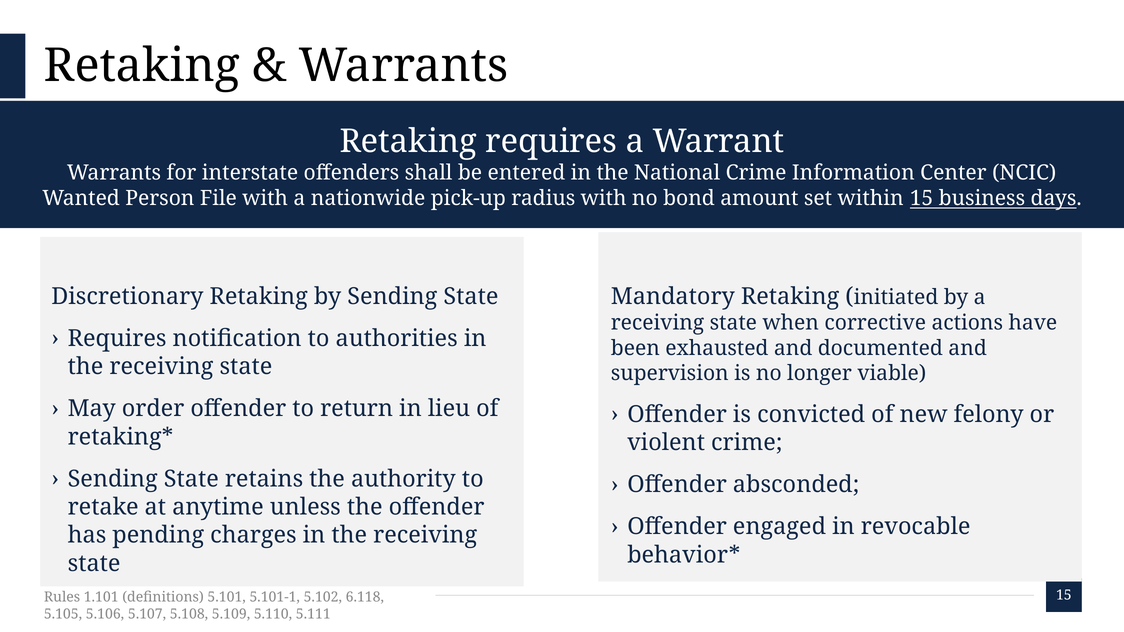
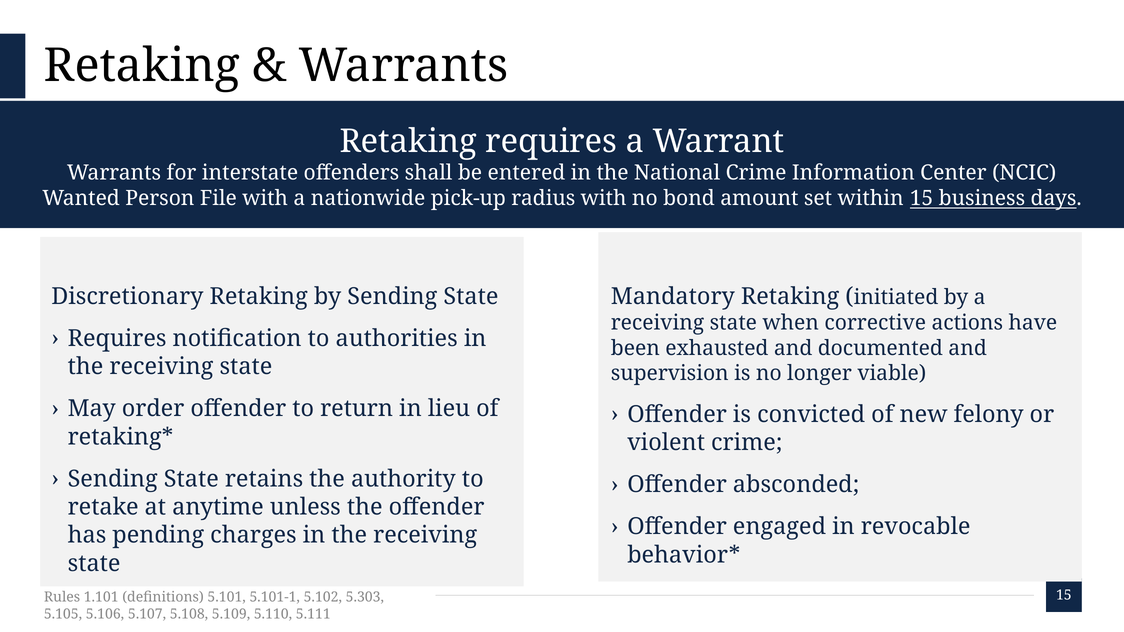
6.118: 6.118 -> 5.303 (365, 598)
